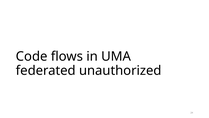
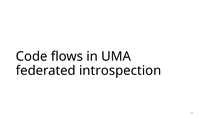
unauthorized: unauthorized -> introspection (120, 70)
